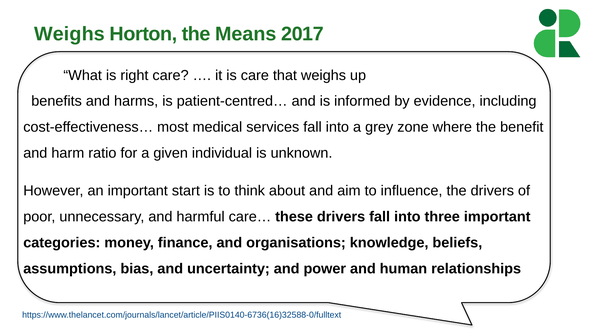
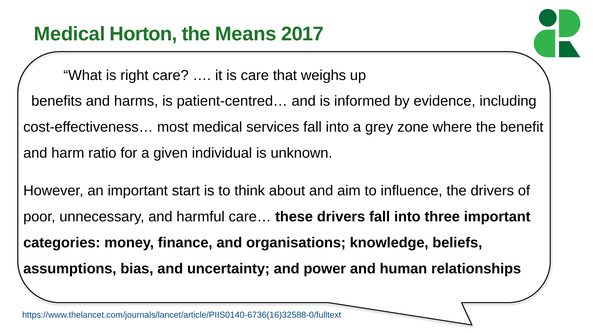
Weighs: Weighs -> Medical (70, 34)
